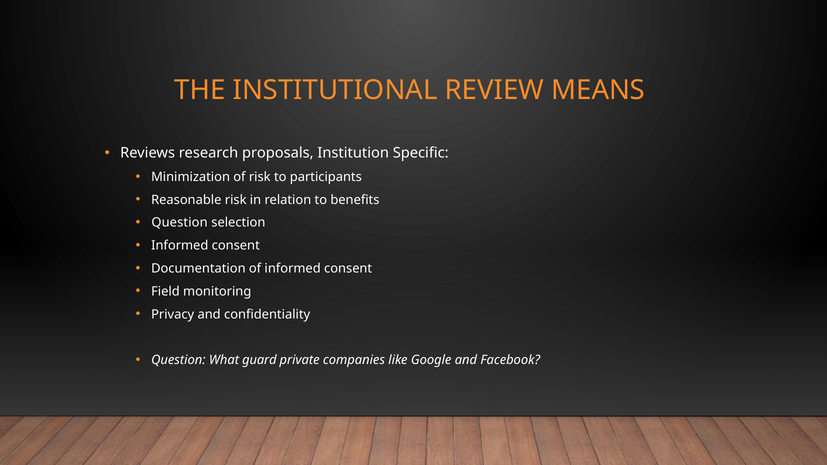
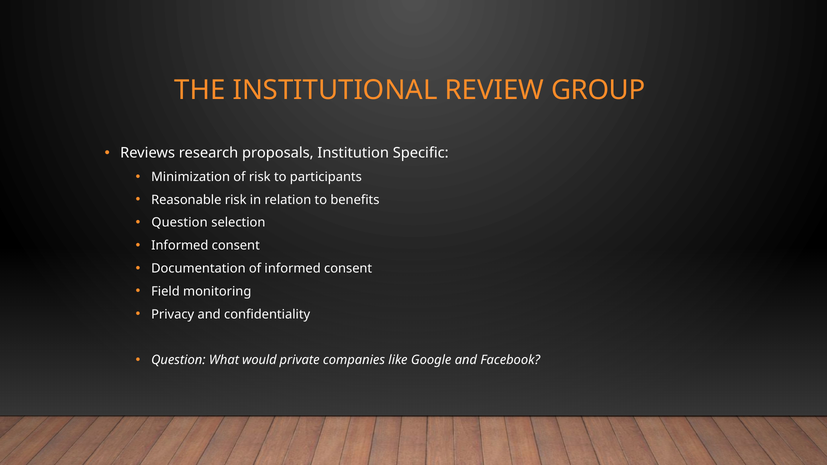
MEANS: MEANS -> GROUP (598, 90)
guard: guard -> would (259, 360)
